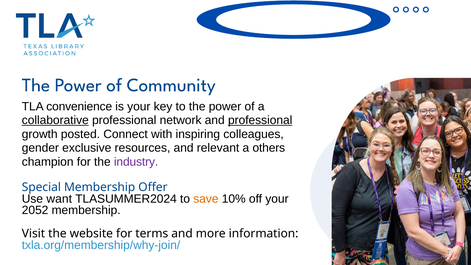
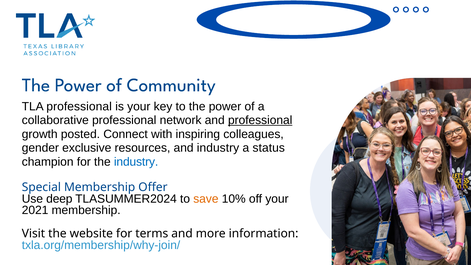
TLA convenience: convenience -> professional (79, 107)
collaborative underline: present -> none (55, 120)
and relevant: relevant -> industry (218, 148)
others: others -> status (269, 148)
industry colour: purple -> blue (136, 162)
want: want -> deep (59, 199)
2052: 2052 -> 2021 (35, 210)
